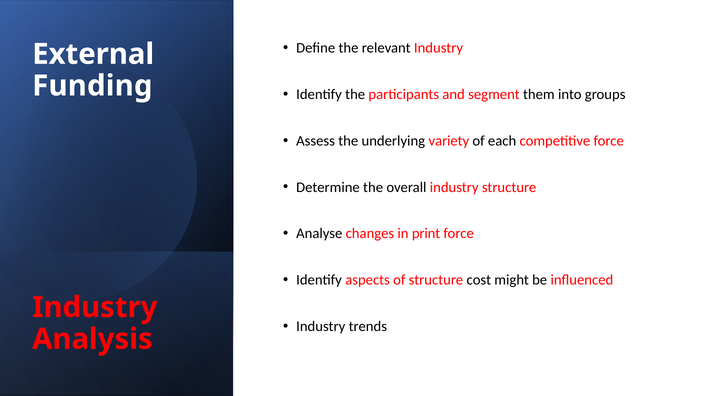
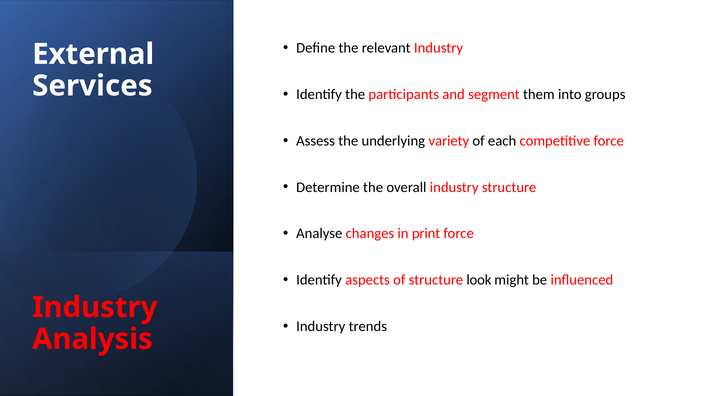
Funding: Funding -> Services (92, 86)
cost: cost -> look (479, 280)
